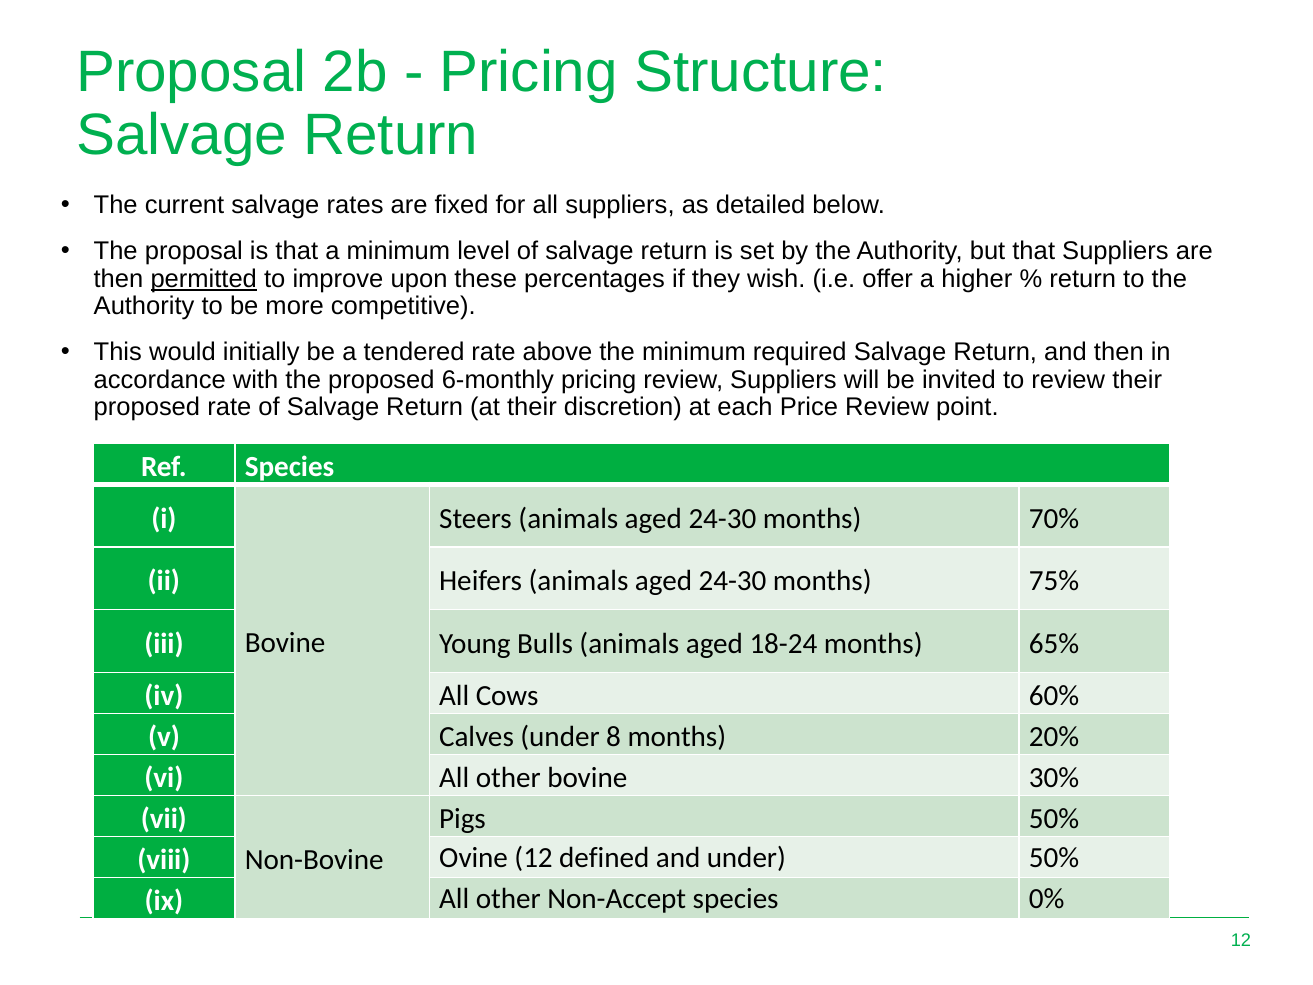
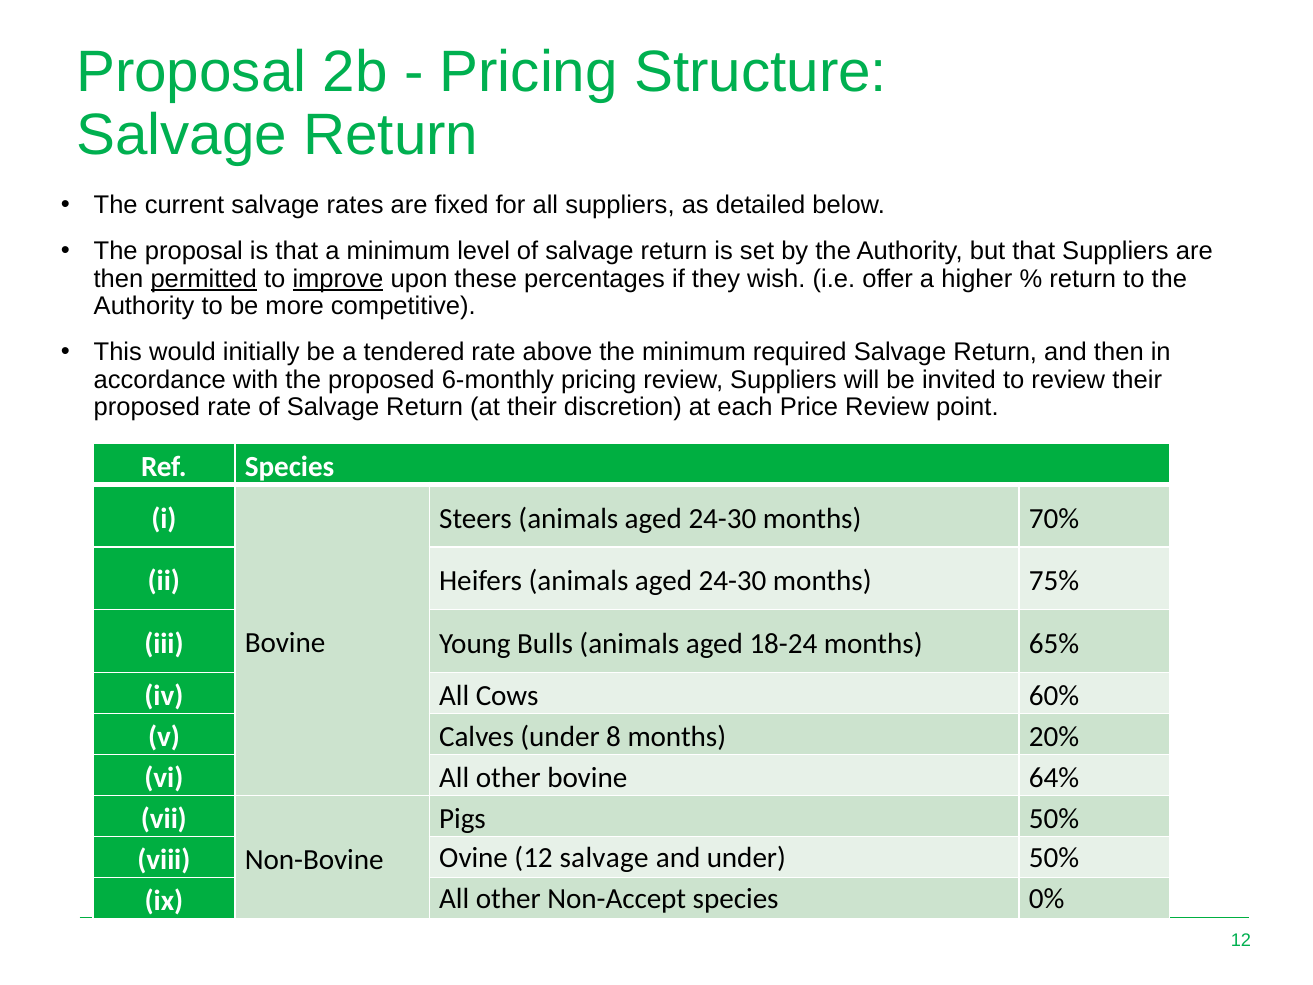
improve underline: none -> present (338, 279)
30%: 30% -> 64% (1054, 778)
12 defined: defined -> salvage (604, 857)
